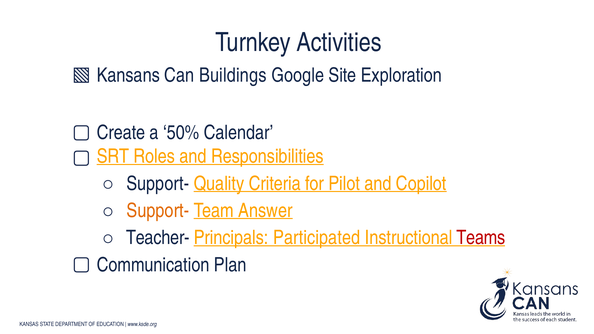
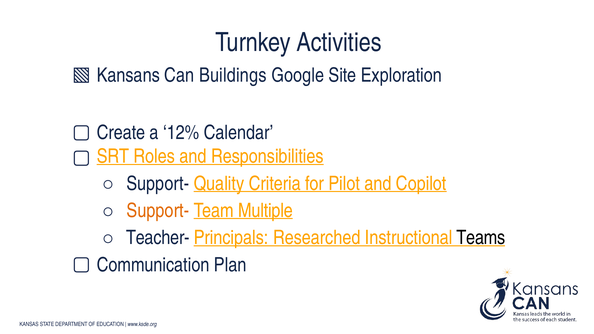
50%: 50% -> 12% (181, 133)
Answer: Answer -> Multiple (265, 211)
Participated: Participated -> Researched (317, 238)
Teams colour: red -> black (481, 238)
